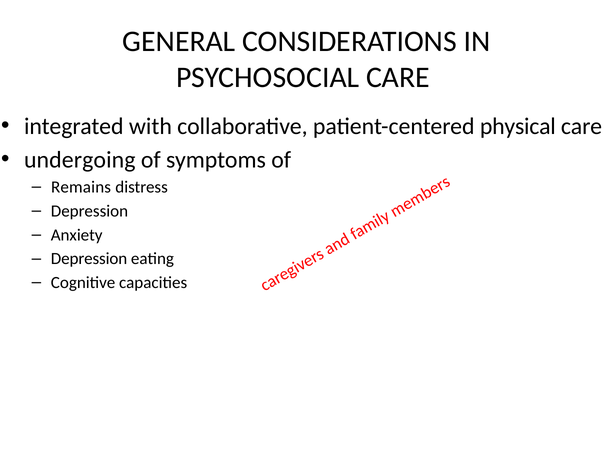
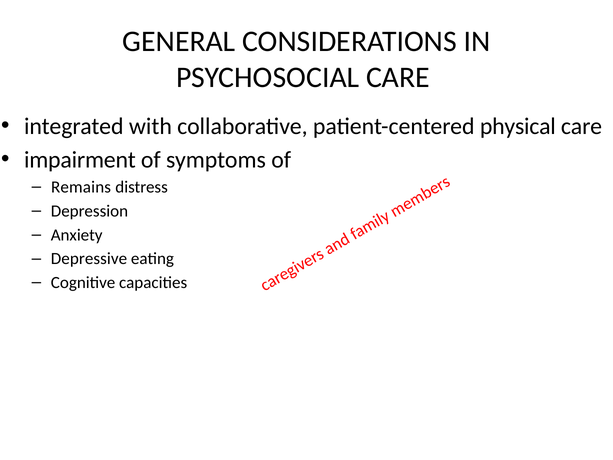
undergoing: undergoing -> impairment (80, 160)
Depression: Depression -> Depressive (89, 259)
